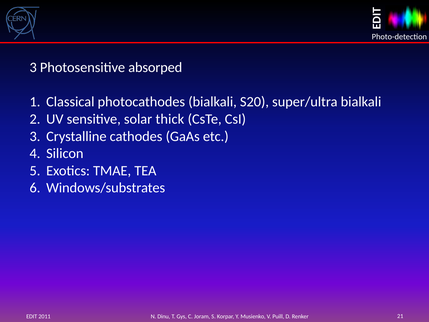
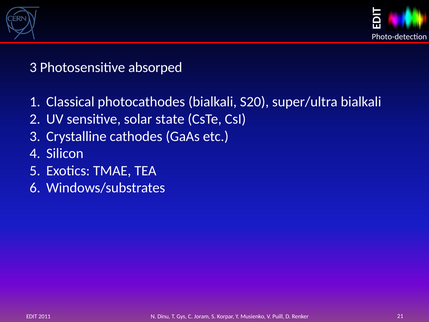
thick: thick -> state (170, 119)
